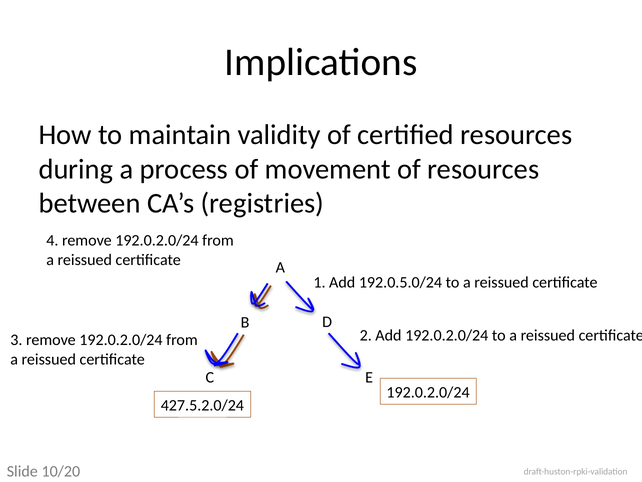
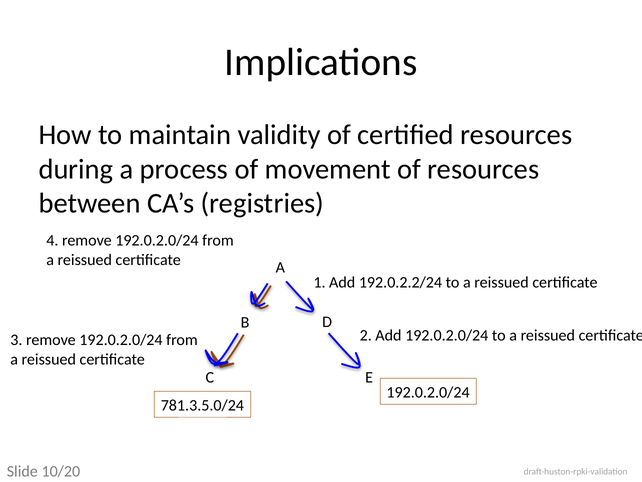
192.0.5.0/24: 192.0.5.0/24 -> 192.0.2.2/24 (400, 282)
427.5.2.0/24: 427.5.2.0/24 -> 781.3.5.0/24 (202, 405)
